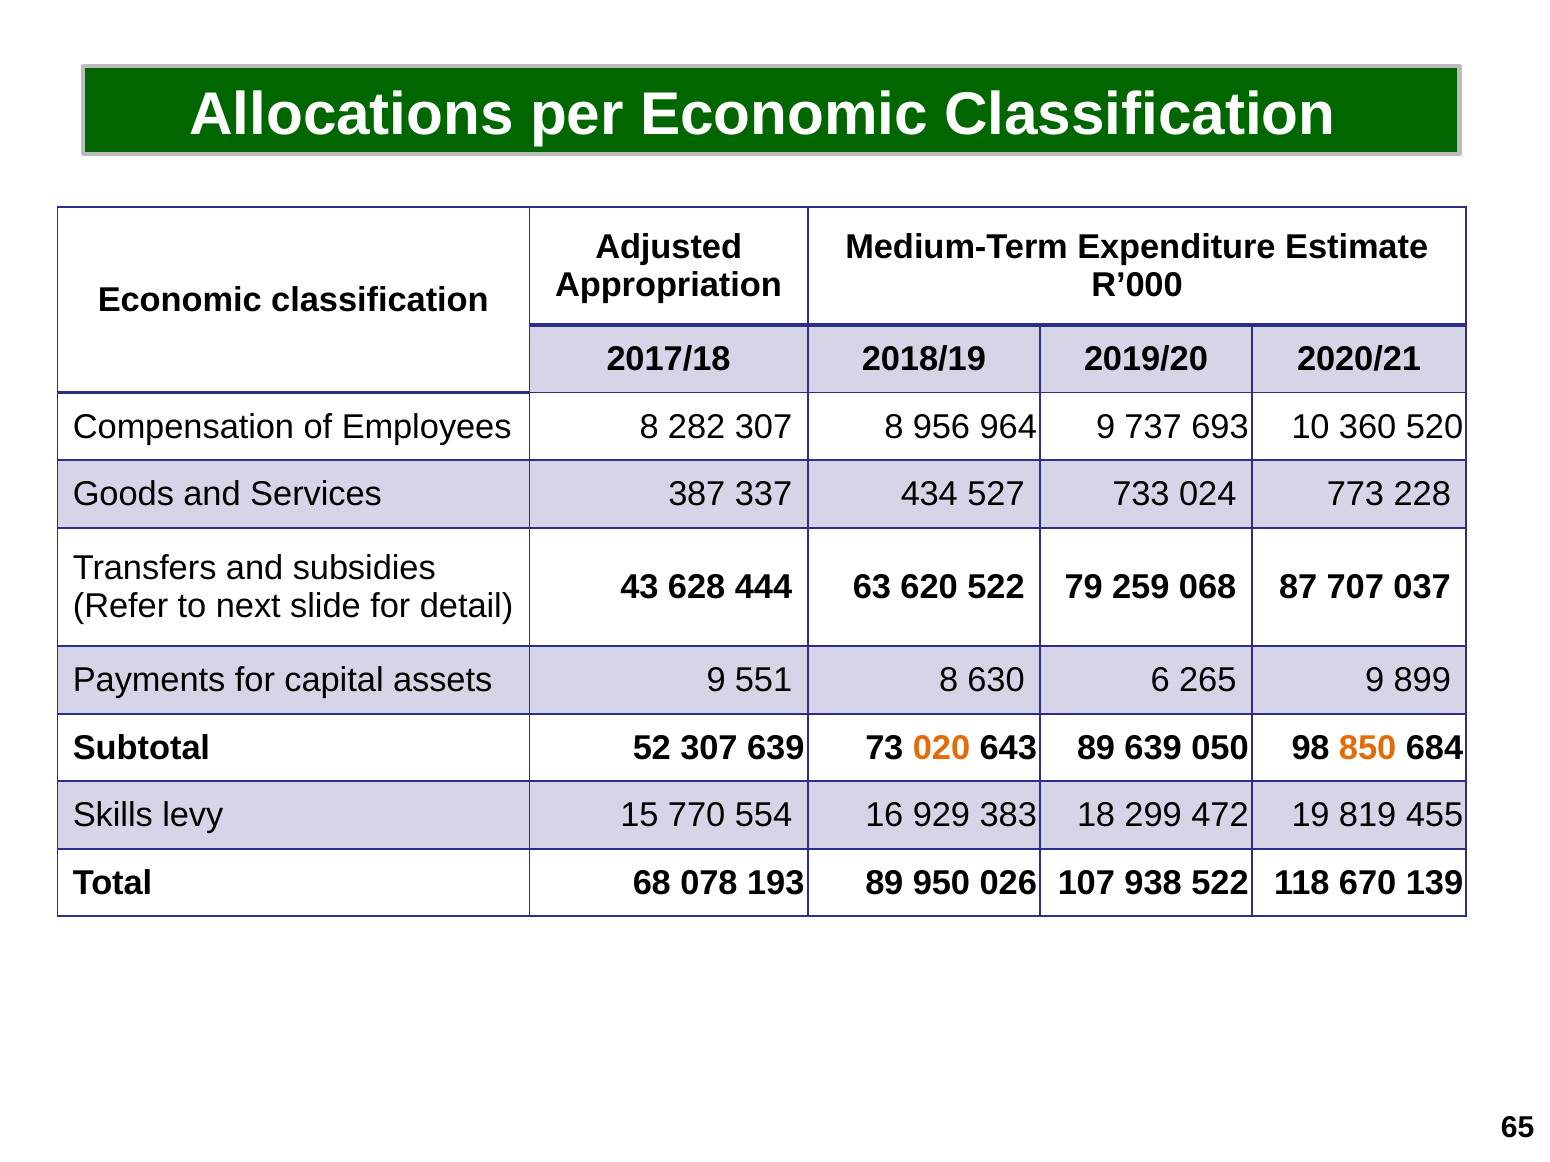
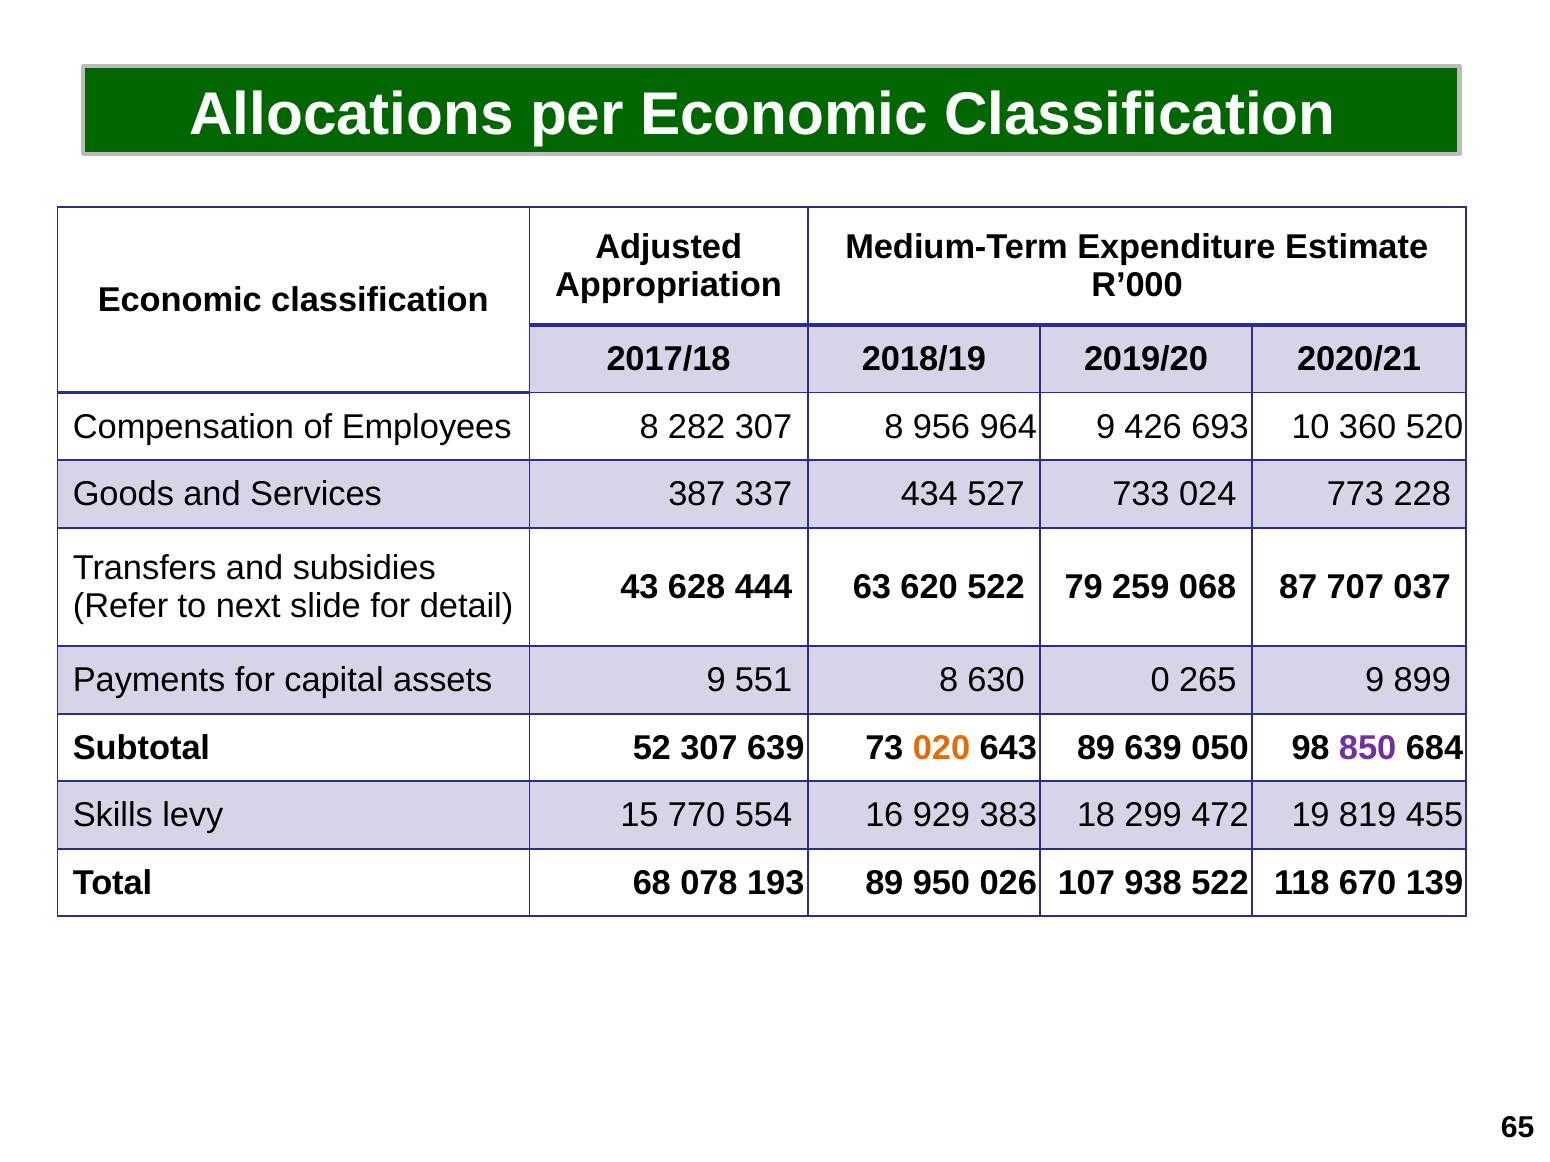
737: 737 -> 426 (1153, 427)
6: 6 -> 0 (1160, 681)
850 colour: orange -> purple (1368, 748)
